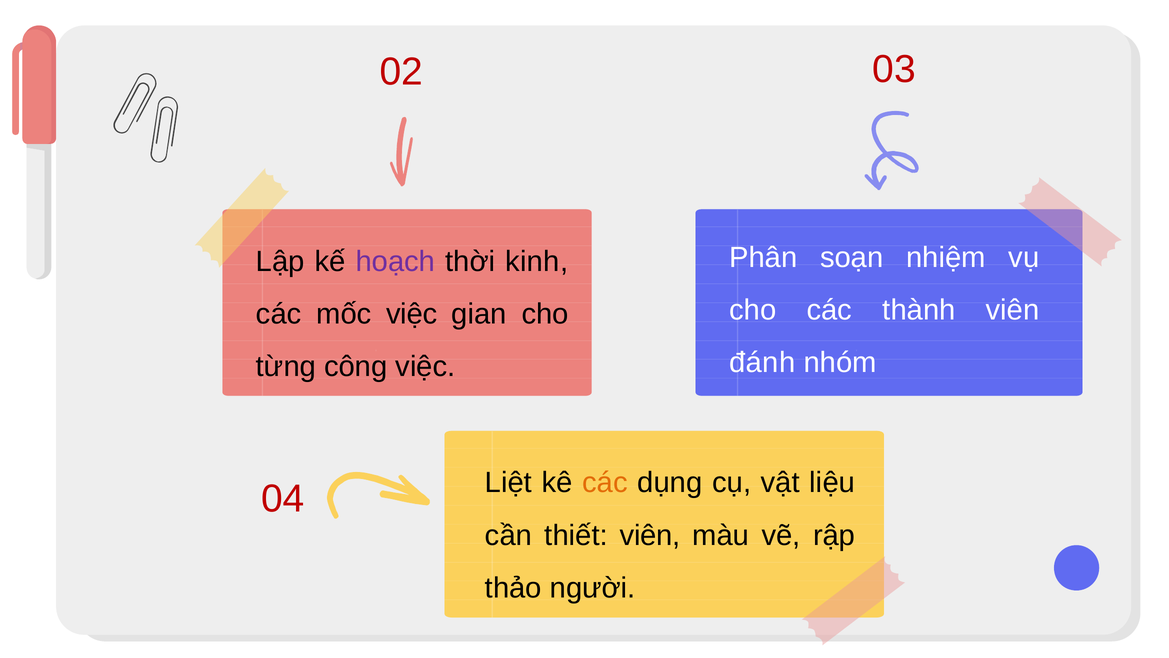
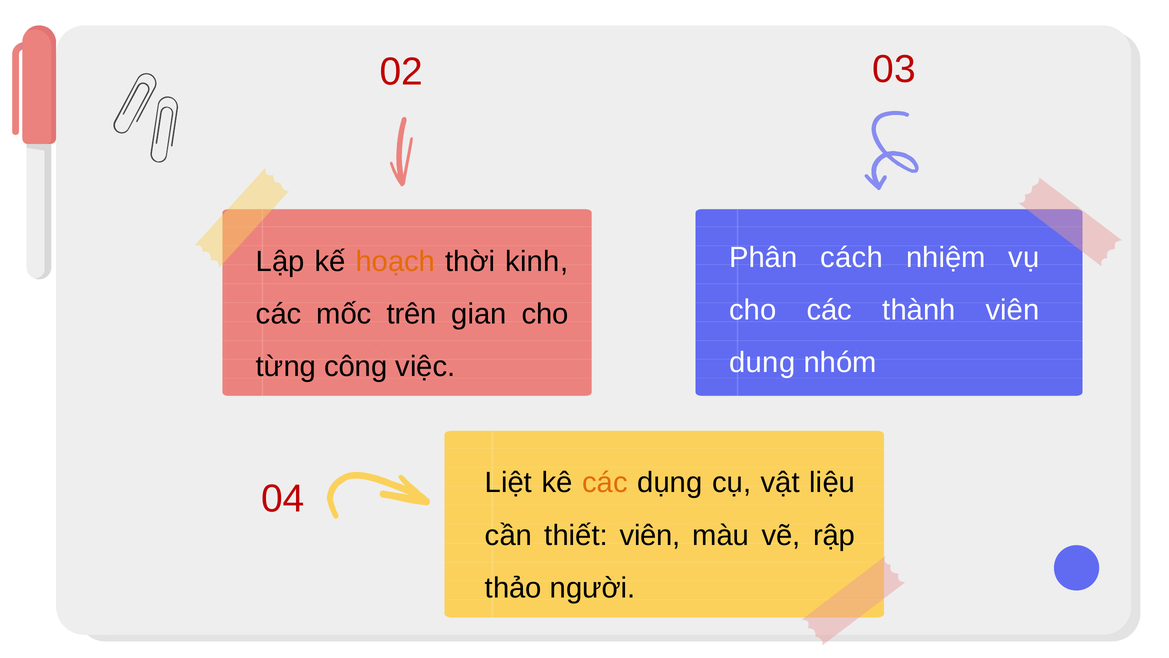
soạn: soạn -> cách (852, 257)
hoạch colour: purple -> orange (395, 261)
mốc việc: việc -> trên (412, 314)
đánh: đánh -> dung (762, 362)
